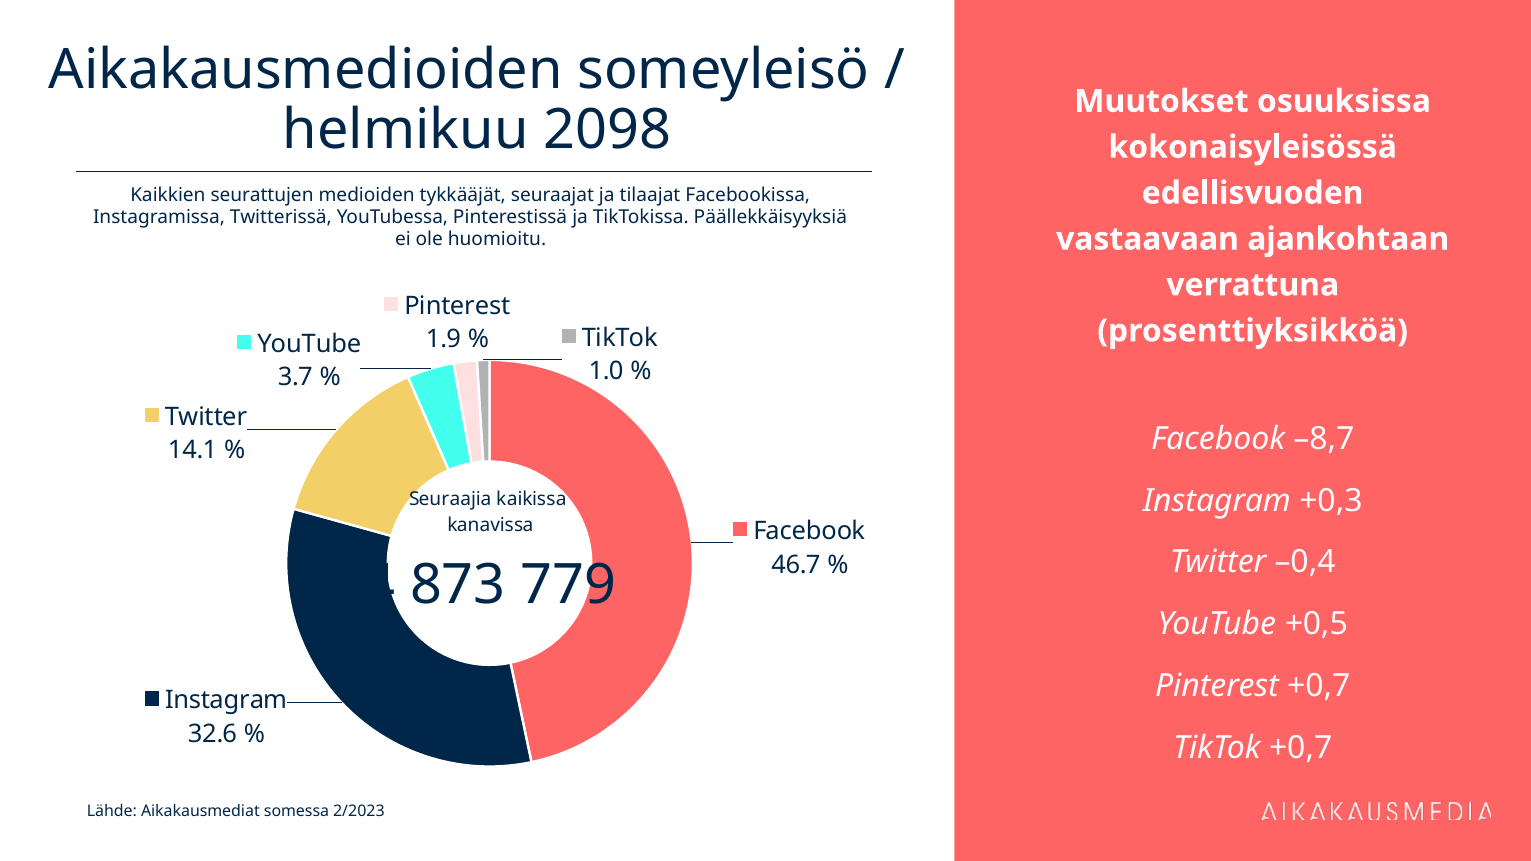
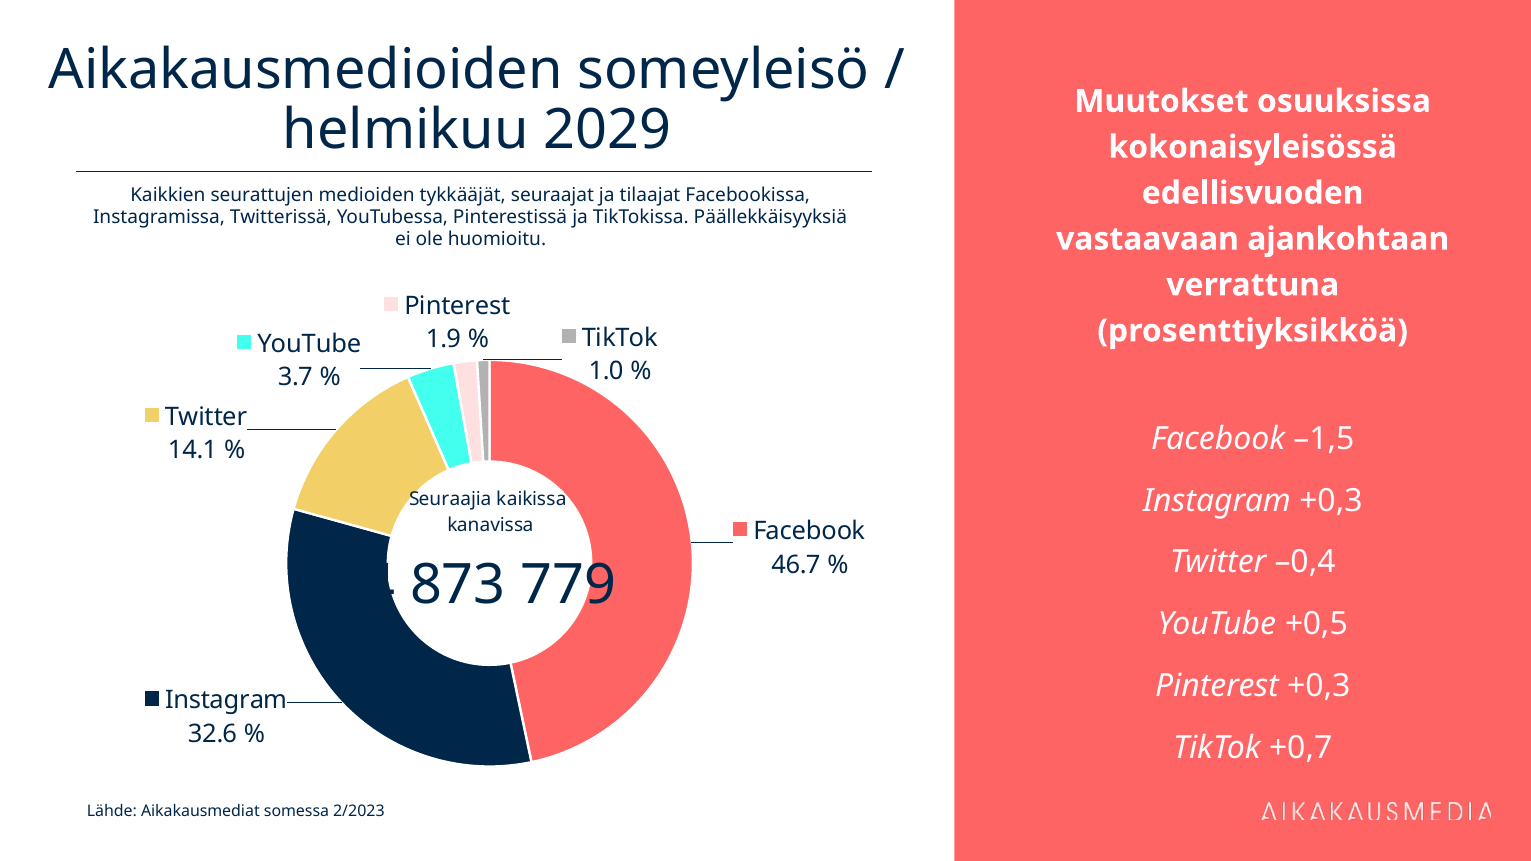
2098: 2098 -> 2029 (607, 130)
–8,7: –8,7 -> –1,5 (1324, 439)
Pinterest +0,7: +0,7 -> +0,3 (1319, 686)
